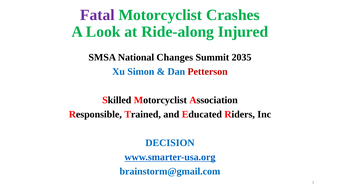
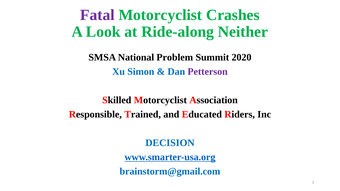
Injured: Injured -> Neither (243, 32)
Changes: Changes -> Problem (175, 57)
2035: 2035 -> 2020 (241, 57)
Petterson colour: red -> purple (208, 72)
